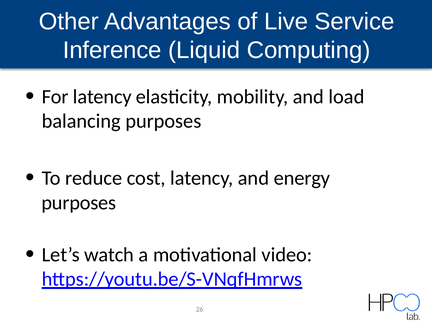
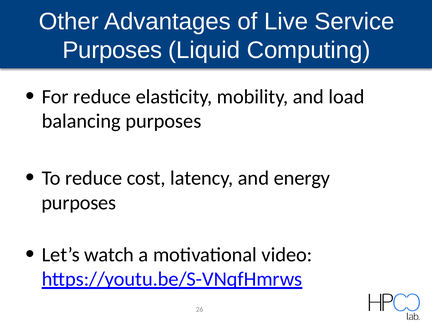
Inference: Inference -> Purposes (112, 50)
For latency: latency -> reduce (102, 97)
